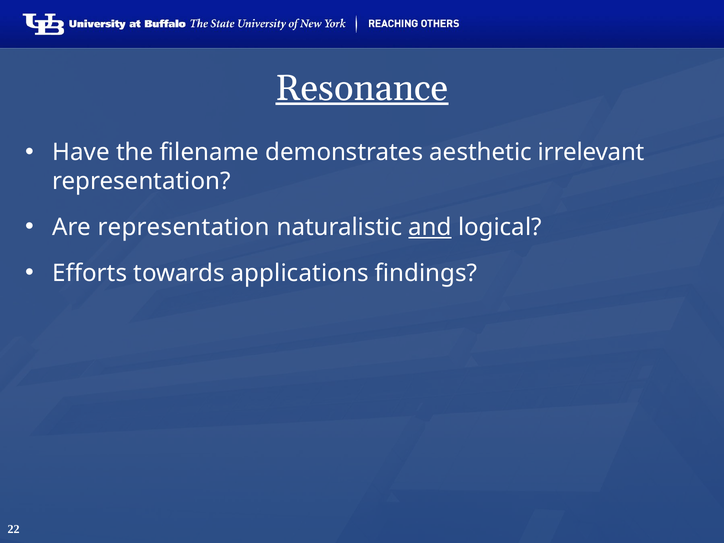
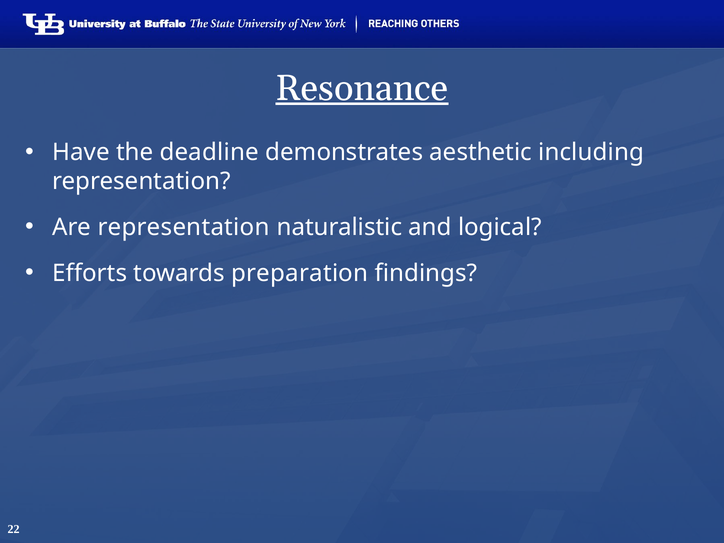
filename: filename -> deadline (209, 152)
irrelevant: irrelevant -> including (591, 152)
and underline: present -> none (430, 227)
applications: applications -> preparation (300, 273)
